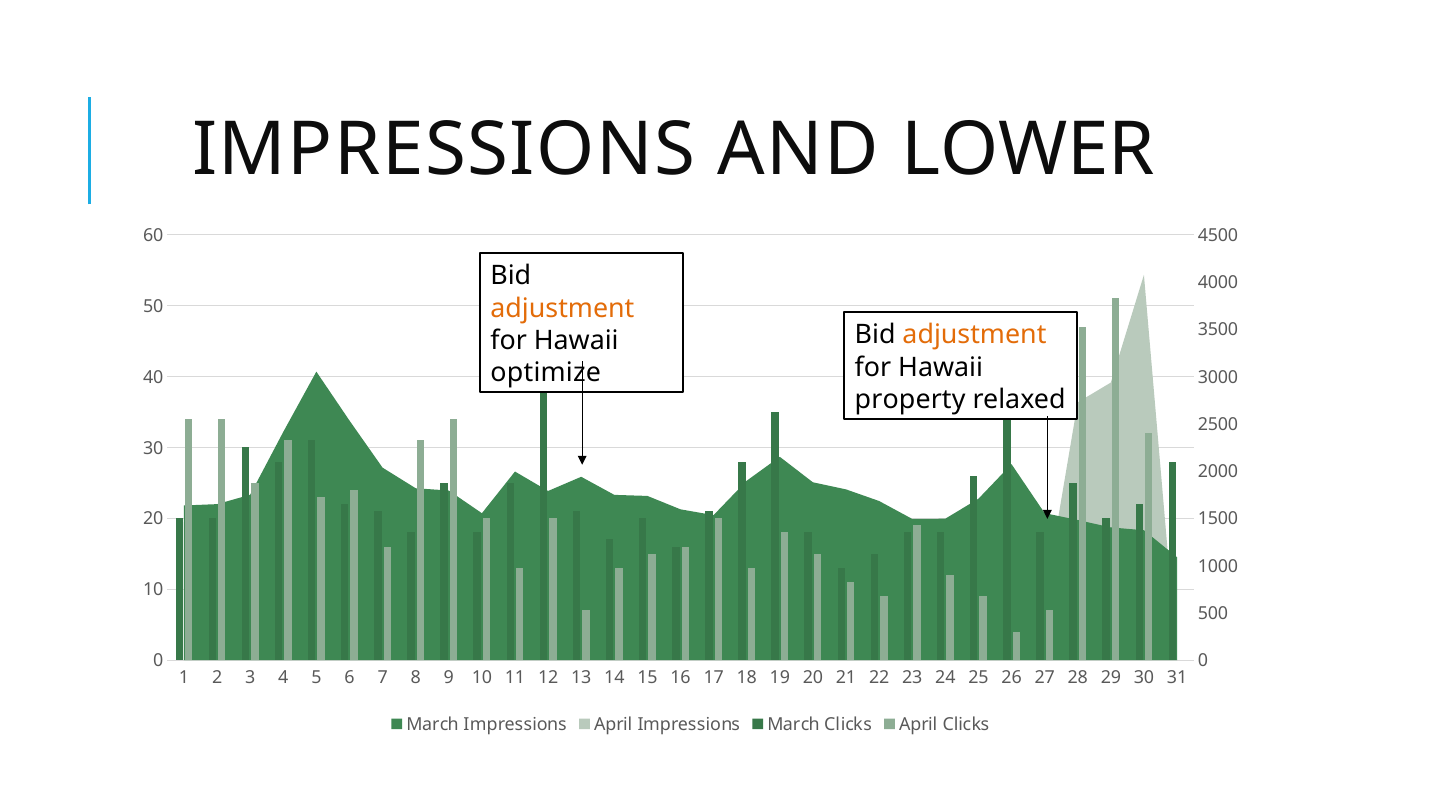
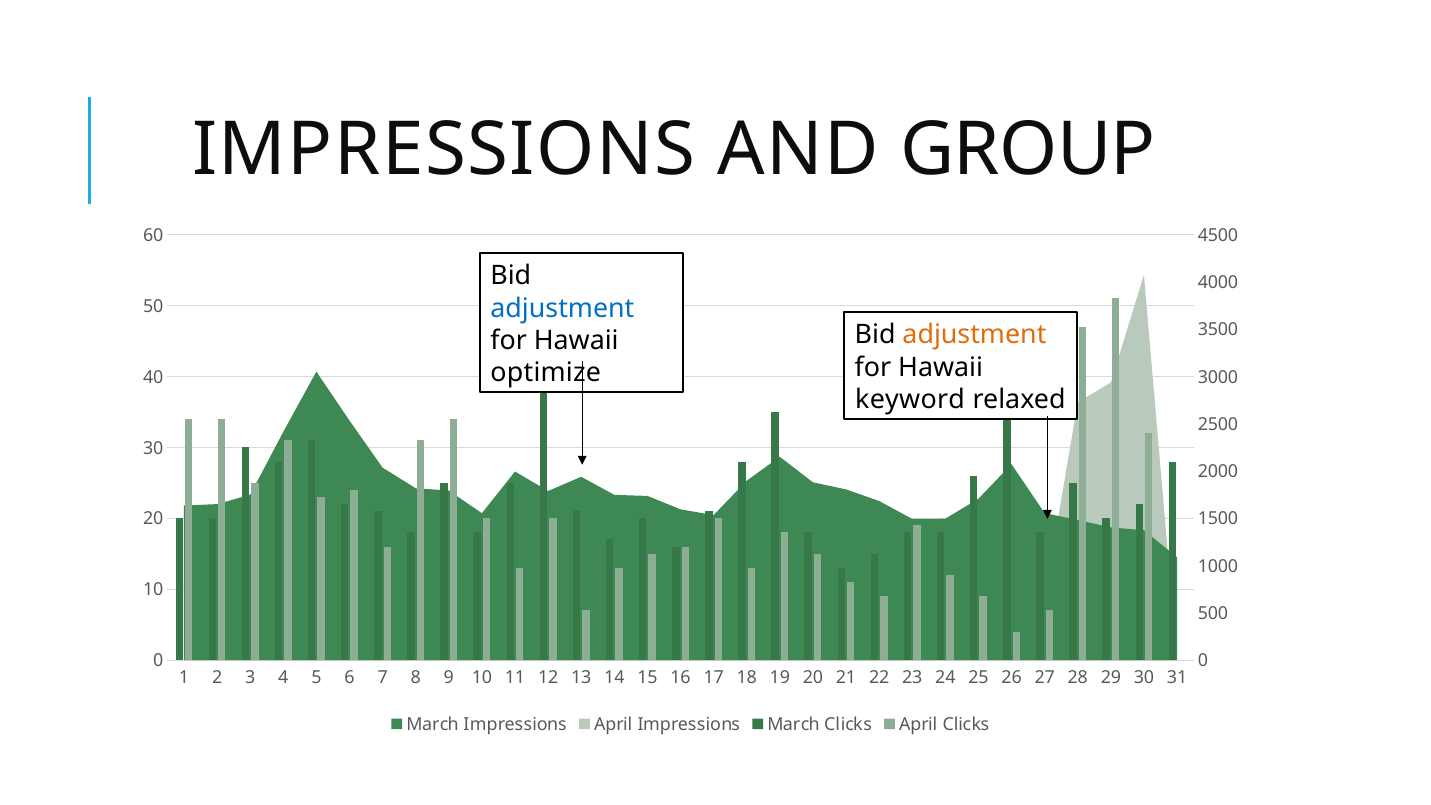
LOWER: LOWER -> GROUP (1028, 150)
adjustment colour: orange -> blue (562, 308)
property: property -> keyword (910, 399)
